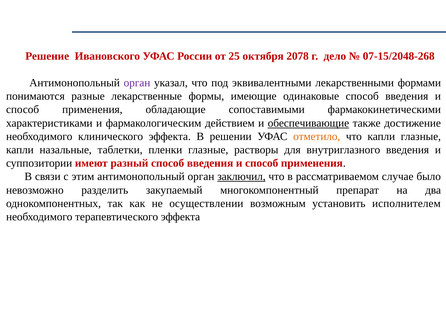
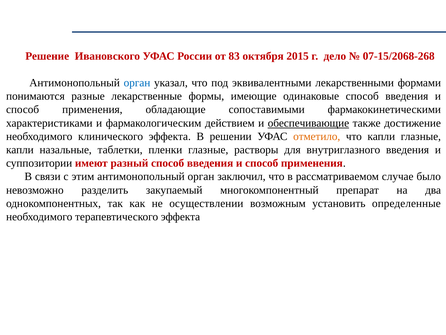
25: 25 -> 83 (234, 56)
2078: 2078 -> 2015 (298, 56)
07-15/2048-268: 07-15/2048-268 -> 07-15/2068-268 (399, 56)
орган colour: purple -> blue (137, 83)
заключил underline: present -> none (241, 176)
исполнителем: исполнителем -> определенные (406, 203)
